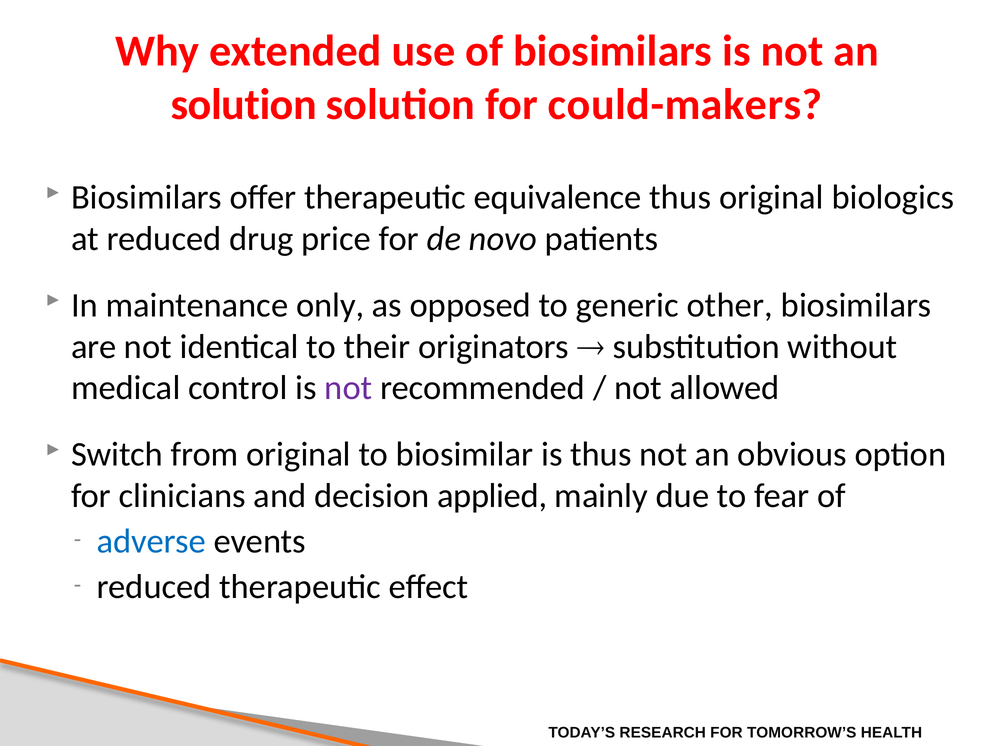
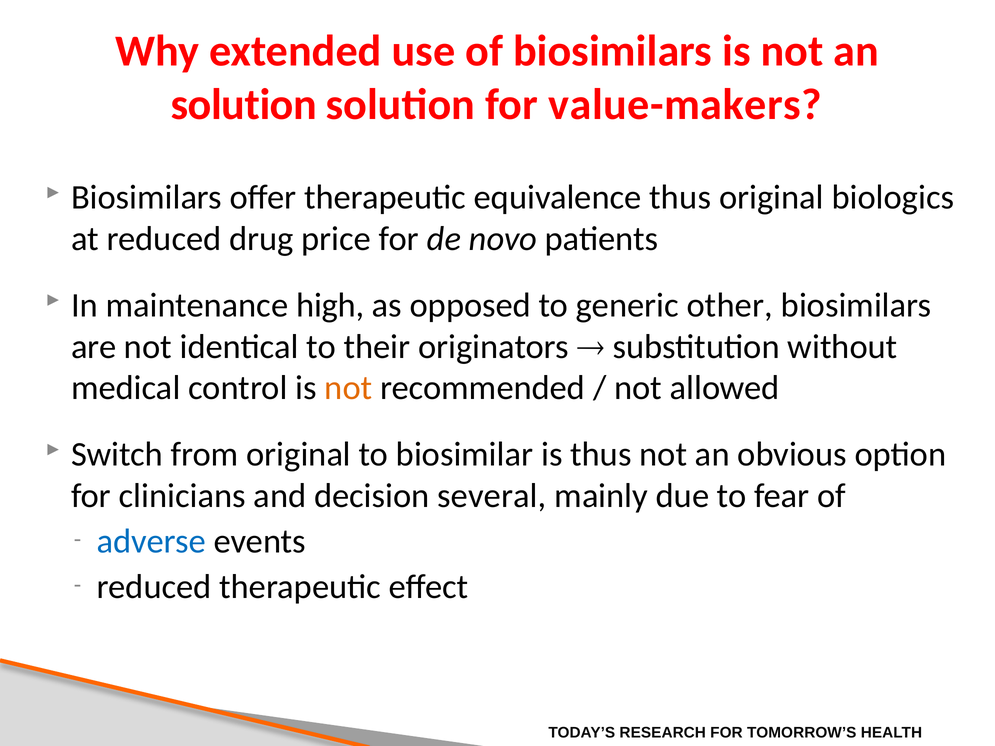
could-makers: could-makers -> value-makers (685, 105)
only: only -> high (330, 305)
not colour: purple -> orange (348, 388)
applied: applied -> several (492, 496)
